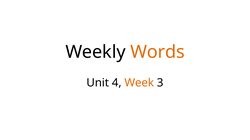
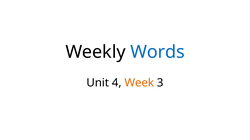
Words colour: orange -> blue (158, 52)
